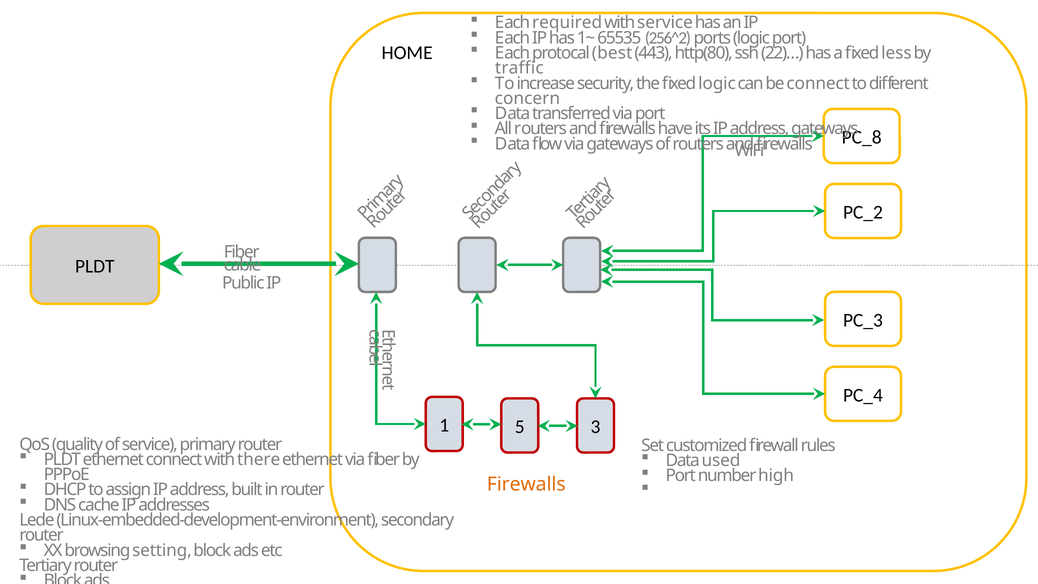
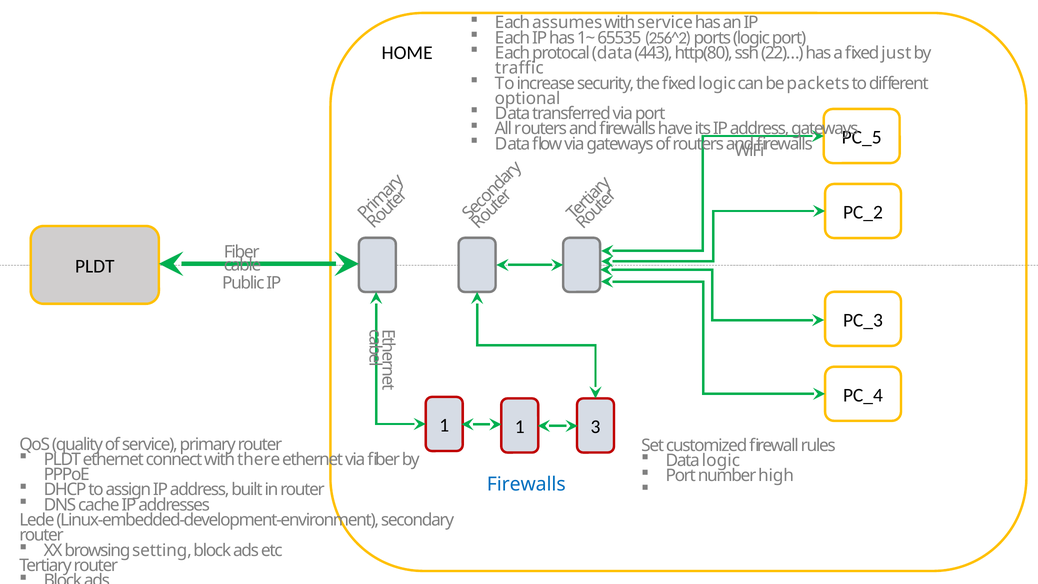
required: required -> assumes (567, 23)
protocal best: best -> data (612, 53)
less: less -> just (896, 53)
be connect: connect -> packets (818, 83)
concern: concern -> optional (527, 98)
PC_8: PC_8 -> PC_5 (862, 137)
1 5: 5 -> 1 (520, 427)
Data used: used -> logic (721, 461)
Firewalls colour: orange -> blue (526, 484)
